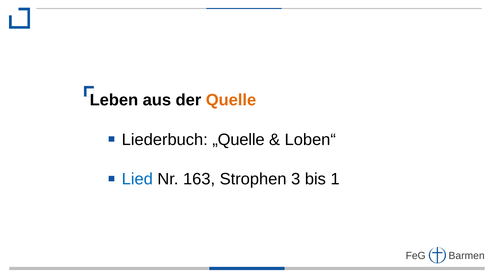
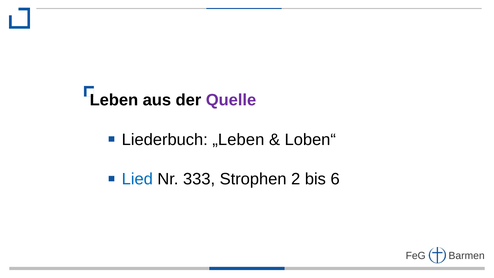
Quelle colour: orange -> purple (231, 100)
„Quelle: „Quelle -> „Leben (238, 140)
163: 163 -> 333 (199, 179)
3: 3 -> 2 (296, 179)
1: 1 -> 6 (335, 179)
